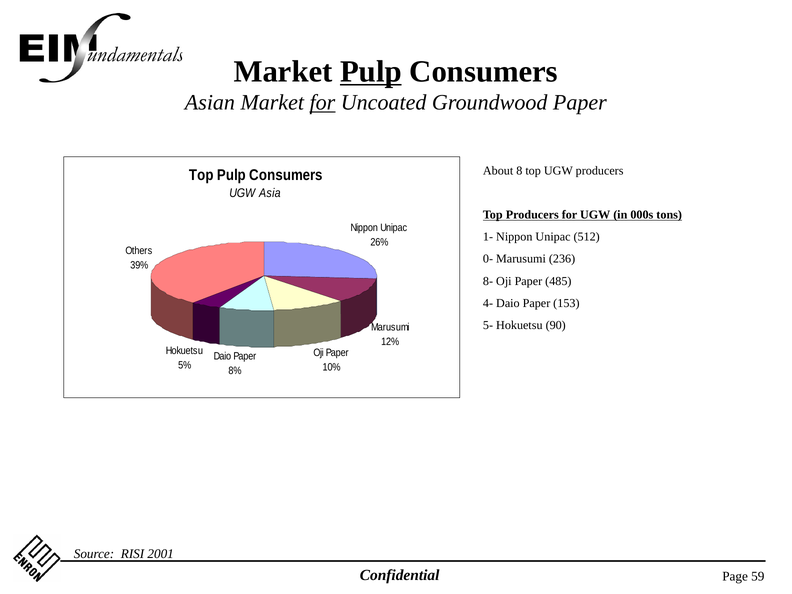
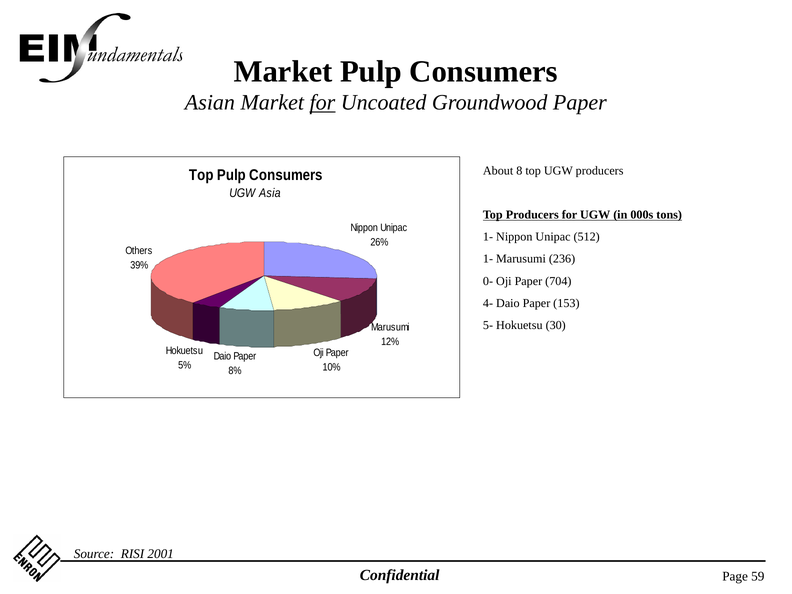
Pulp underline: present -> none (371, 71)
0-: 0- -> 1- (488, 259)
8-: 8- -> 0- (488, 281)
485: 485 -> 704 (558, 281)
90: 90 -> 30 (556, 325)
